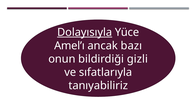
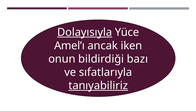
bazı: bazı -> iken (131, 45)
gizli: gizli -> bazı (137, 59)
tanıyabiliriz underline: none -> present (98, 85)
